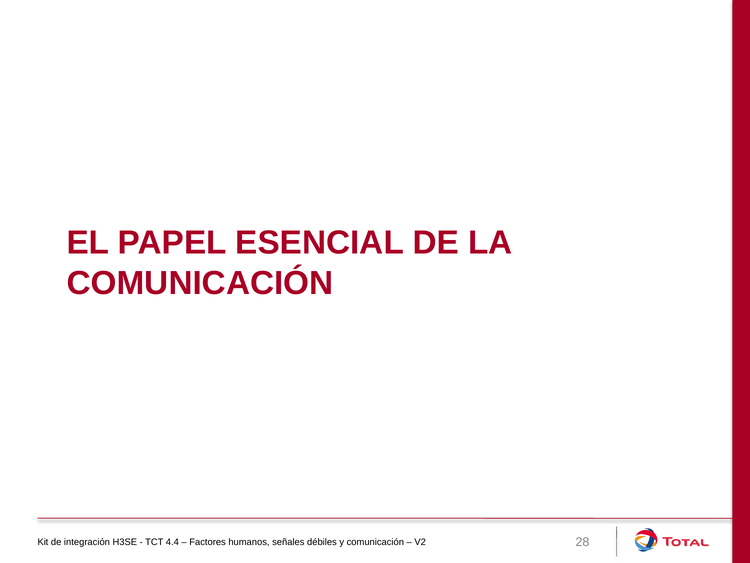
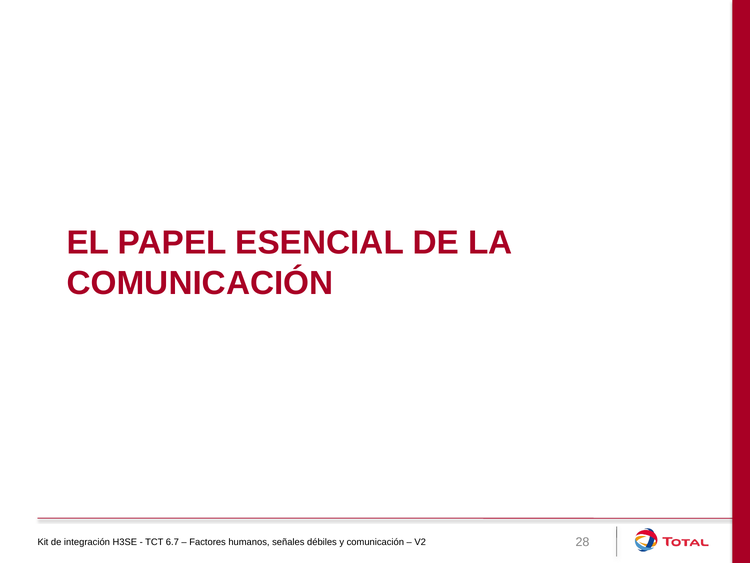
4.4: 4.4 -> 6.7 (172, 542)
